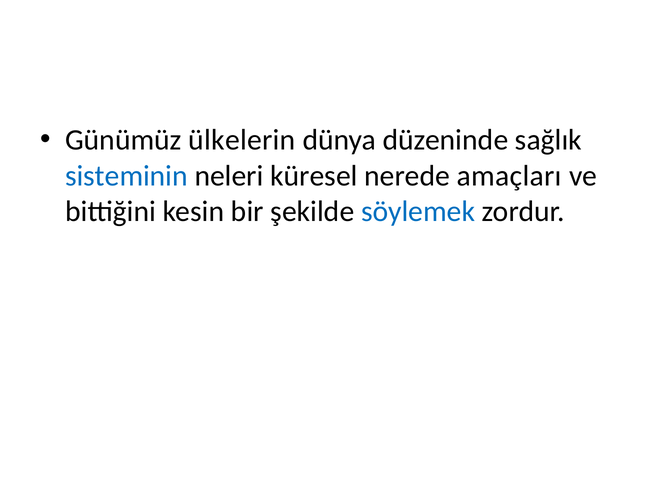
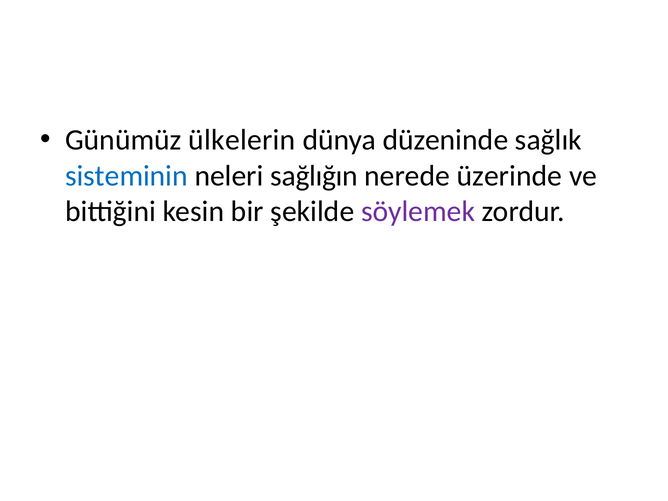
küresel: küresel -> sağlığın (314, 176)
amaçları: amaçları -> üzerinde (509, 176)
söylemek colour: blue -> purple (418, 211)
